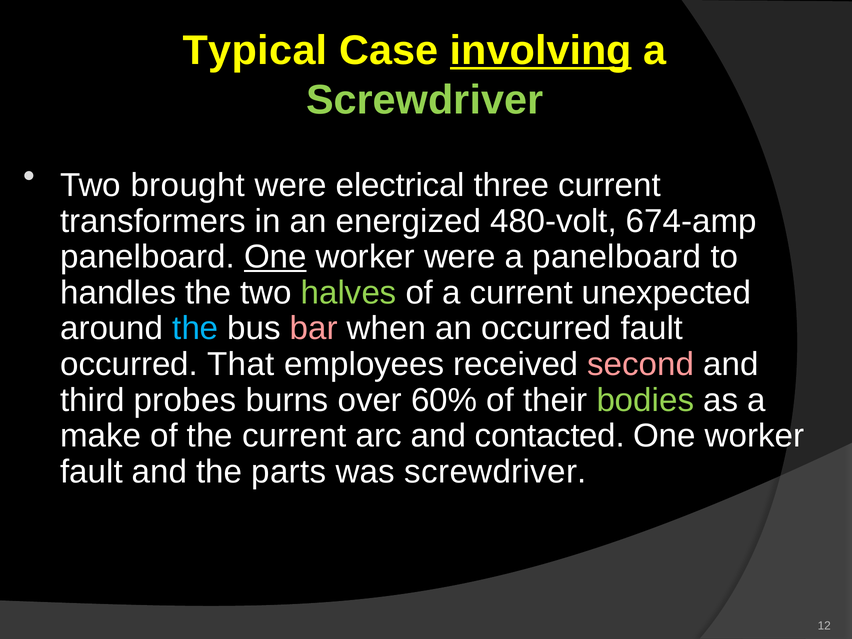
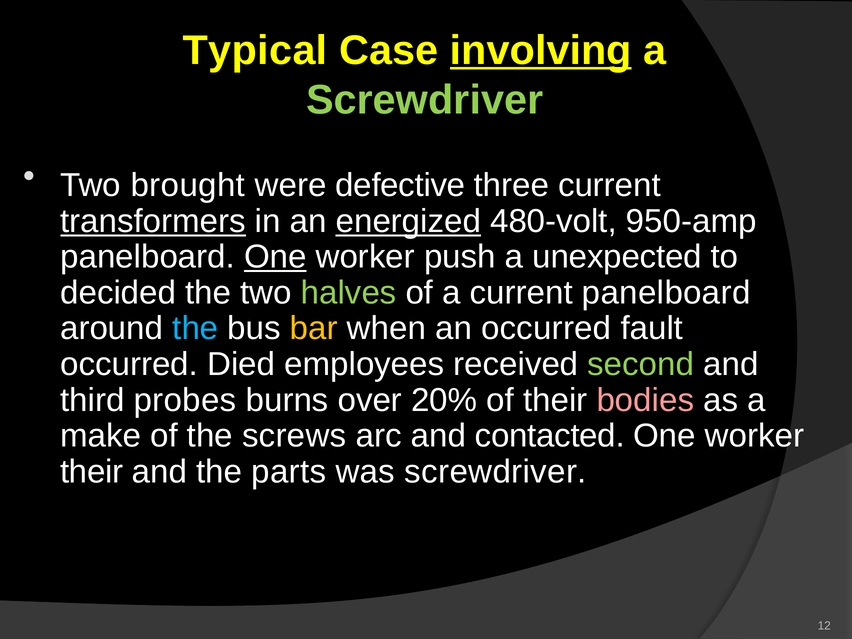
electrical: electrical -> defective (400, 185)
transformers underline: none -> present (153, 221)
energized underline: none -> present (408, 221)
674-amp: 674-amp -> 950-amp (691, 221)
worker were: were -> push (460, 257)
a panelboard: panelboard -> unexpected (617, 257)
handles: handles -> decided (118, 293)
current unexpected: unexpected -> panelboard (666, 293)
bar colour: pink -> yellow (314, 329)
That: That -> Died (241, 364)
second colour: pink -> light green (641, 364)
60%: 60% -> 20% (444, 400)
bodies colour: light green -> pink (645, 400)
the current: current -> screws (294, 436)
fault: fault -> their (92, 472)
